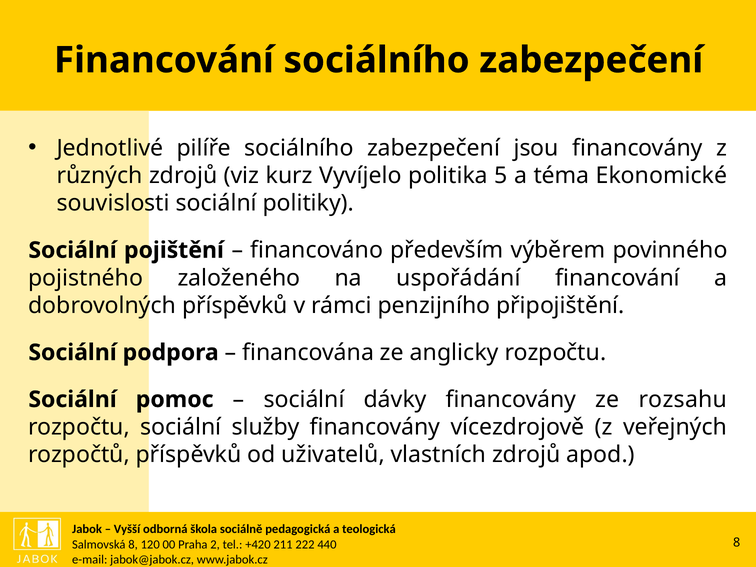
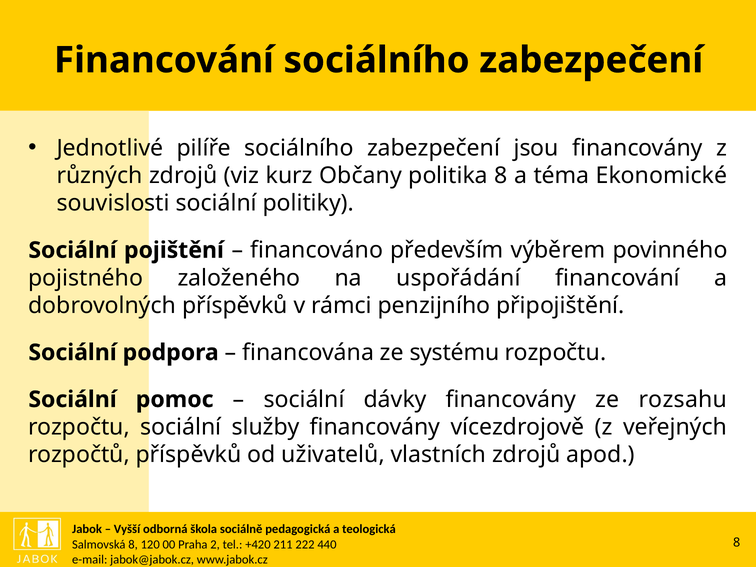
Vyvíjelo: Vyvíjelo -> Občany (361, 176)
politika 5: 5 -> 8 (501, 176)
anglicky: anglicky -> systému (454, 353)
